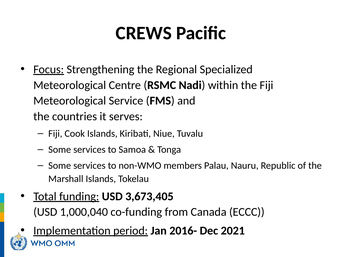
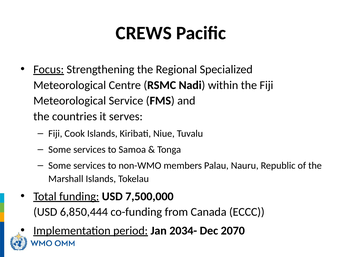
3,673,405: 3,673,405 -> 7,500,000 (149, 196)
1,000,040: 1,000,040 -> 6,850,444 (84, 212)
2016-: 2016- -> 2034- (183, 230)
2021: 2021 -> 2070 (233, 230)
